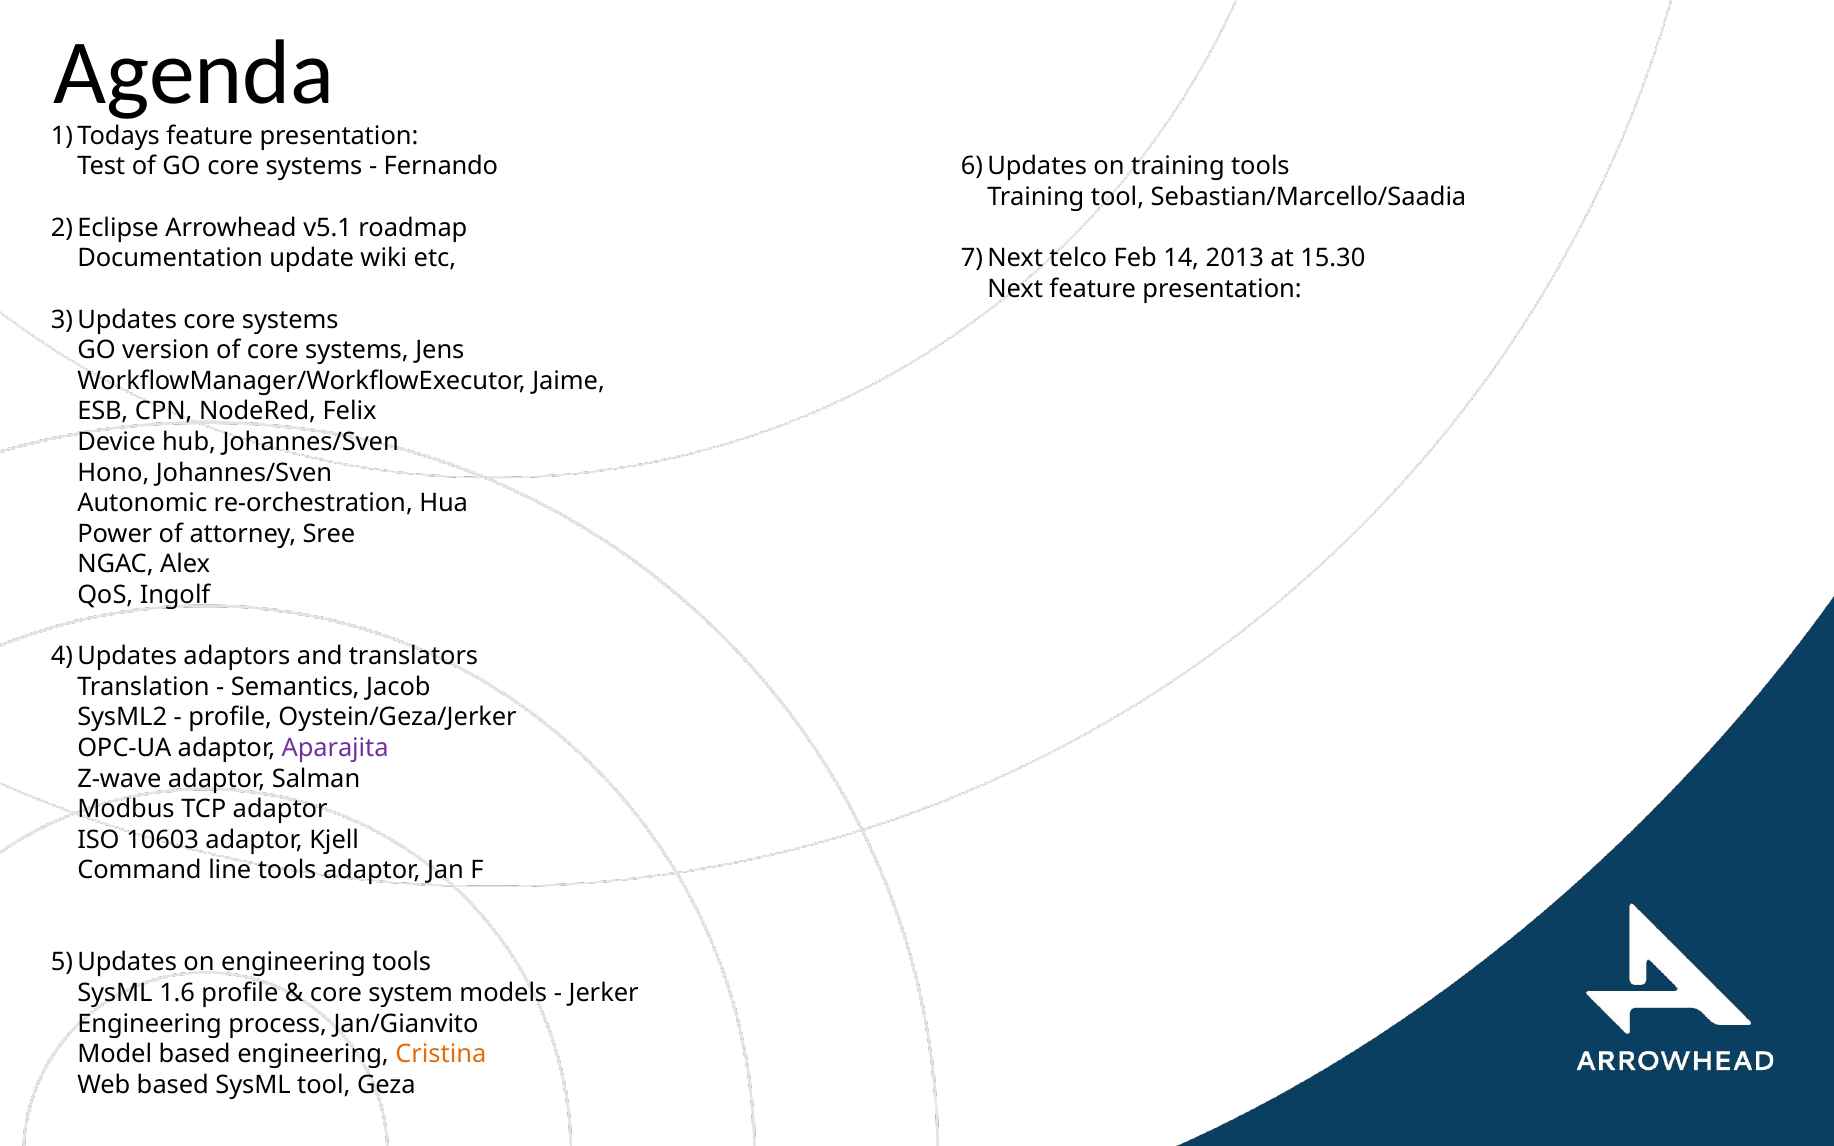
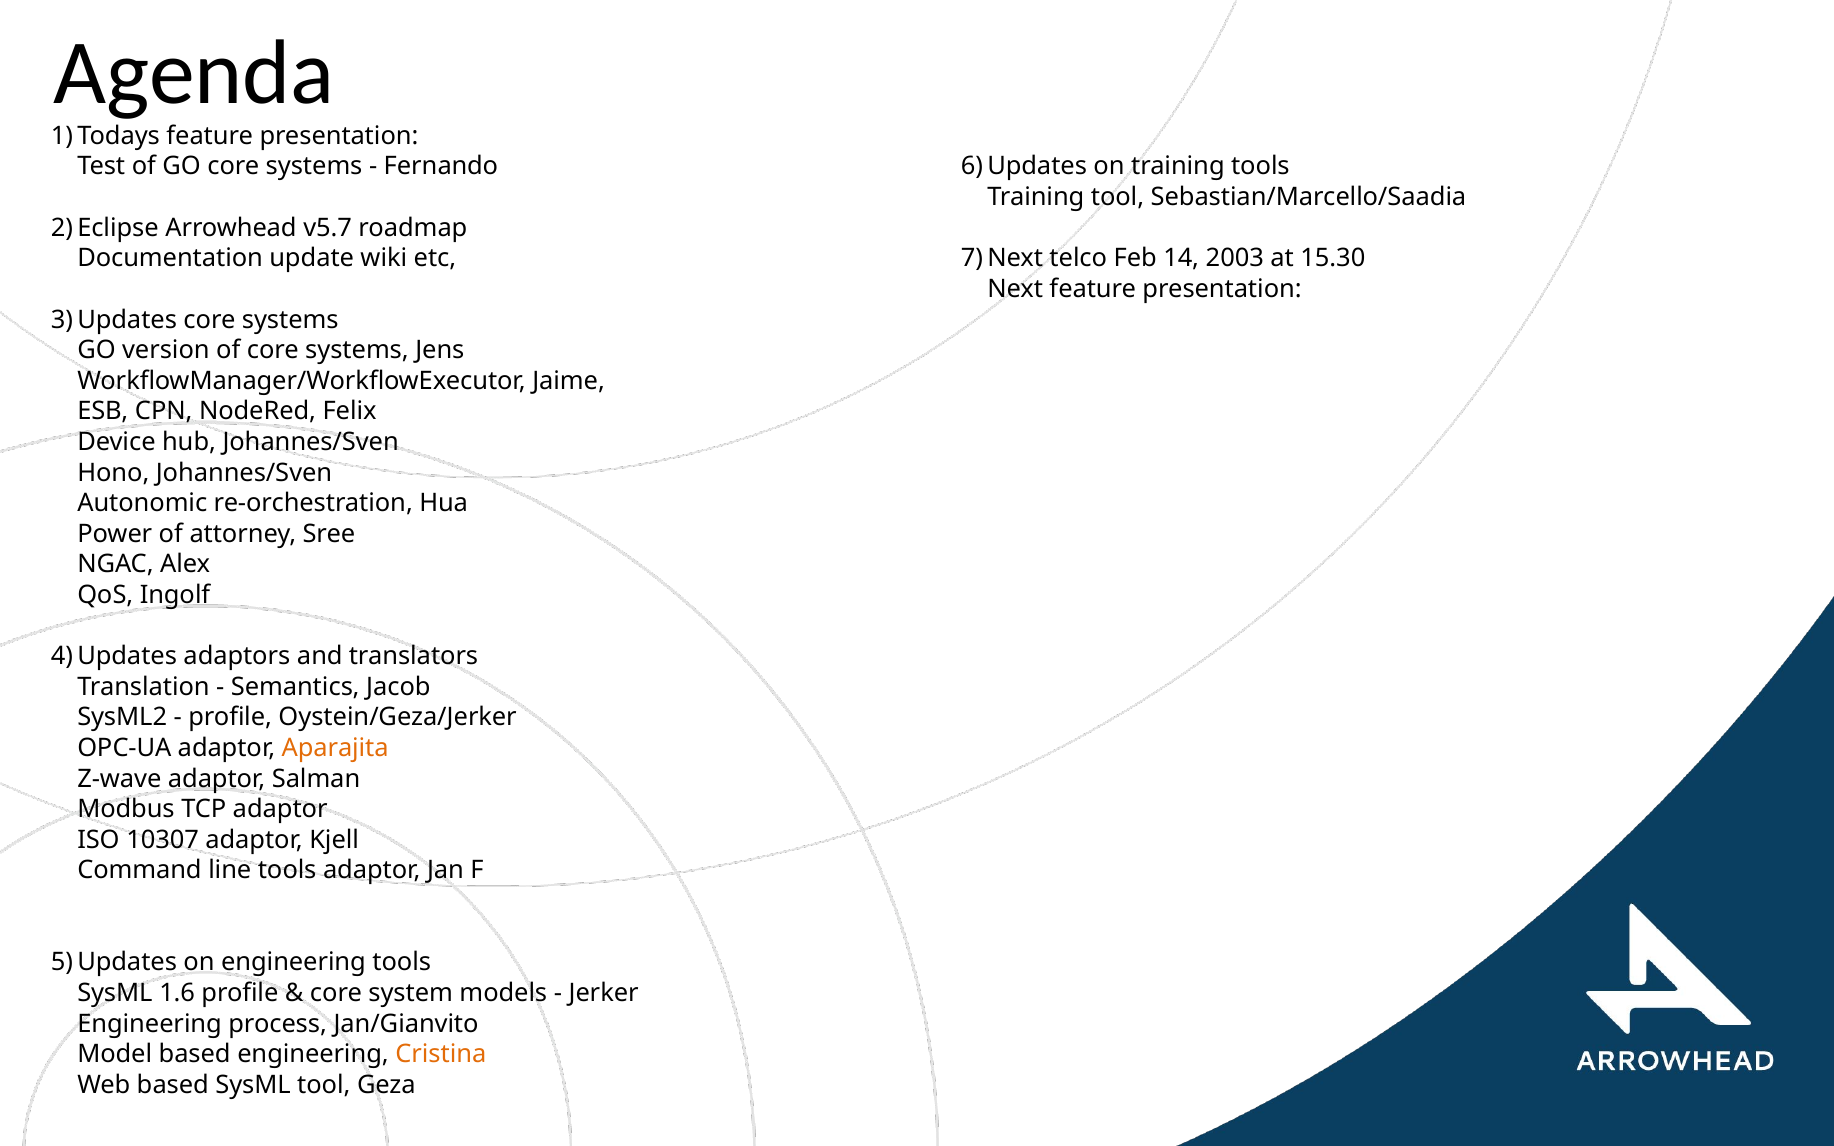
v5.1: v5.1 -> v5.7 (328, 228)
2013: 2013 -> 2003 (1235, 258)
Aparajita colour: purple -> orange (335, 748)
10603: 10603 -> 10307 (163, 840)
